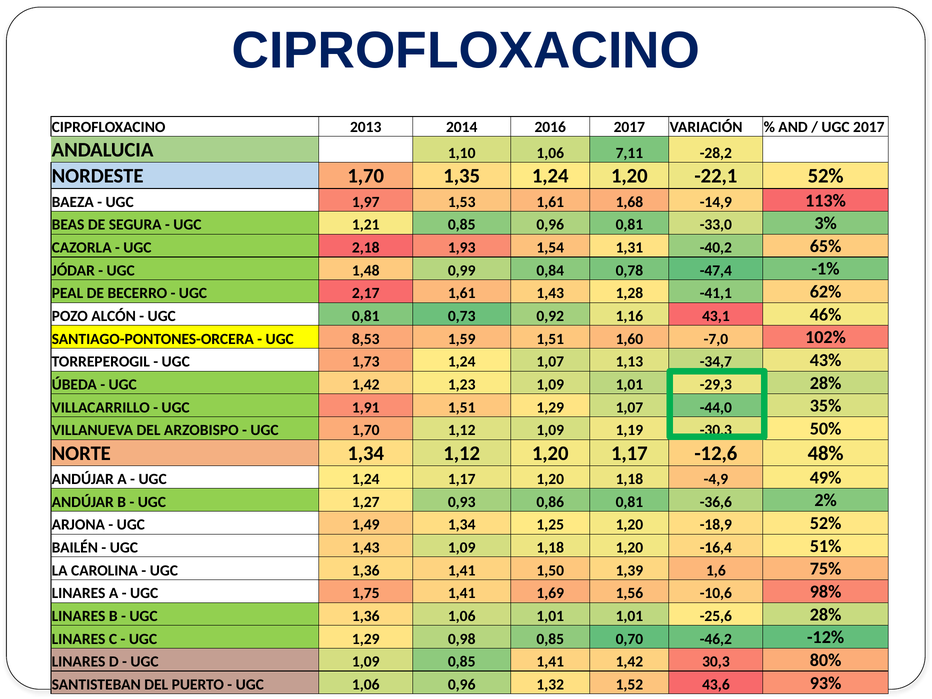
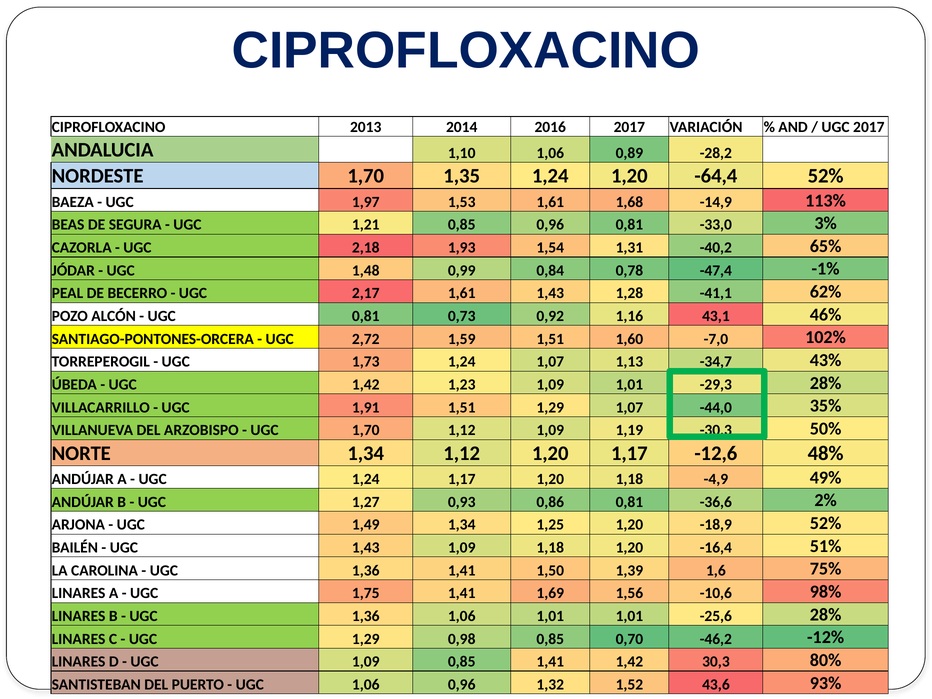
7,11: 7,11 -> 0,89 (629, 153)
-22,1: -22,1 -> -64,4 (716, 176)
8,53: 8,53 -> 2,72 (366, 339)
